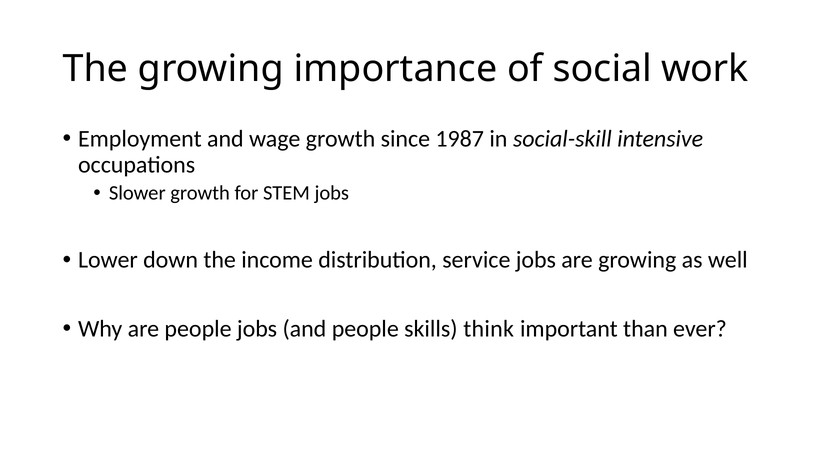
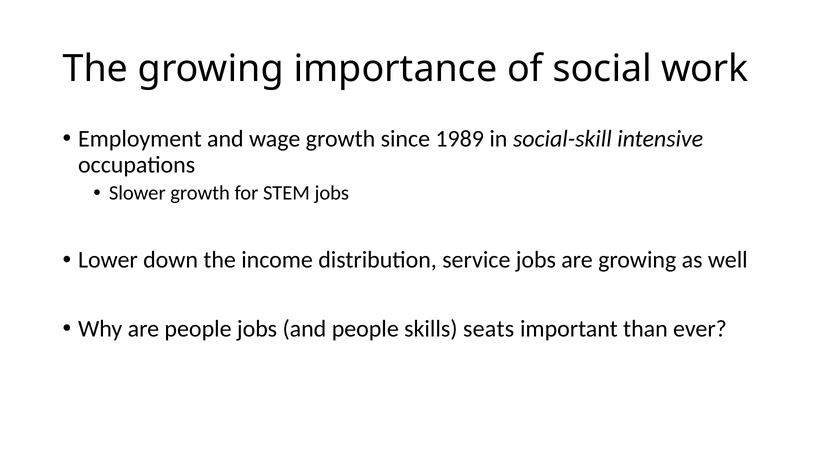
1987: 1987 -> 1989 (460, 139)
think: think -> seats (489, 329)
